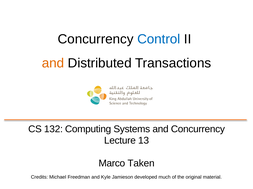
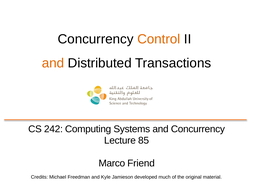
Control colour: blue -> orange (159, 39)
132: 132 -> 242 (53, 130)
13: 13 -> 85 (144, 141)
Taken: Taken -> Friend (141, 164)
